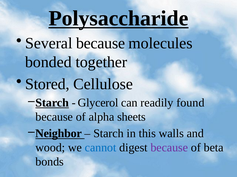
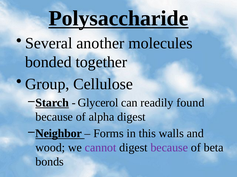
Several because: because -> another (100, 43)
Stored: Stored -> Group (47, 84)
alpha sheets: sheets -> digest (131, 117)
Starch: Starch -> Forms (108, 134)
cannot colour: blue -> purple (101, 148)
